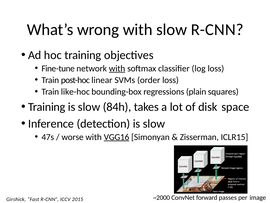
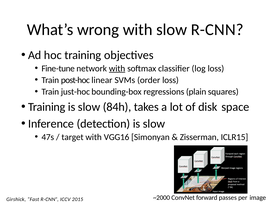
like-hoc: like-hoc -> just-hoc (75, 92)
worse: worse -> target (73, 137)
VGG16 underline: present -> none (117, 137)
